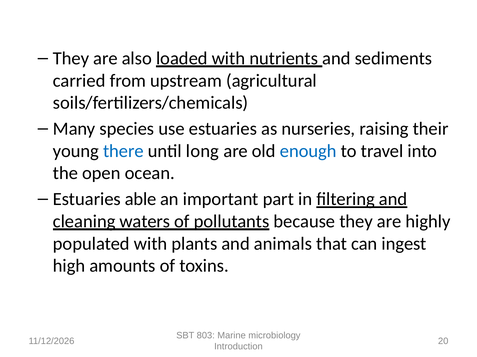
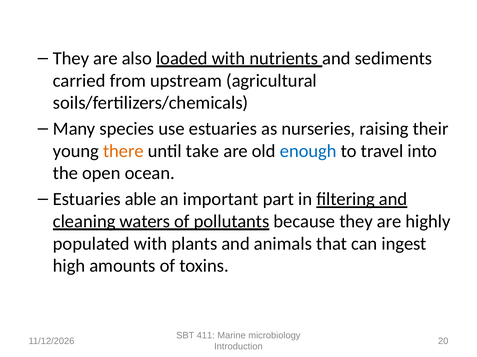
there colour: blue -> orange (123, 151)
long: long -> take (202, 151)
803: 803 -> 411 (206, 336)
